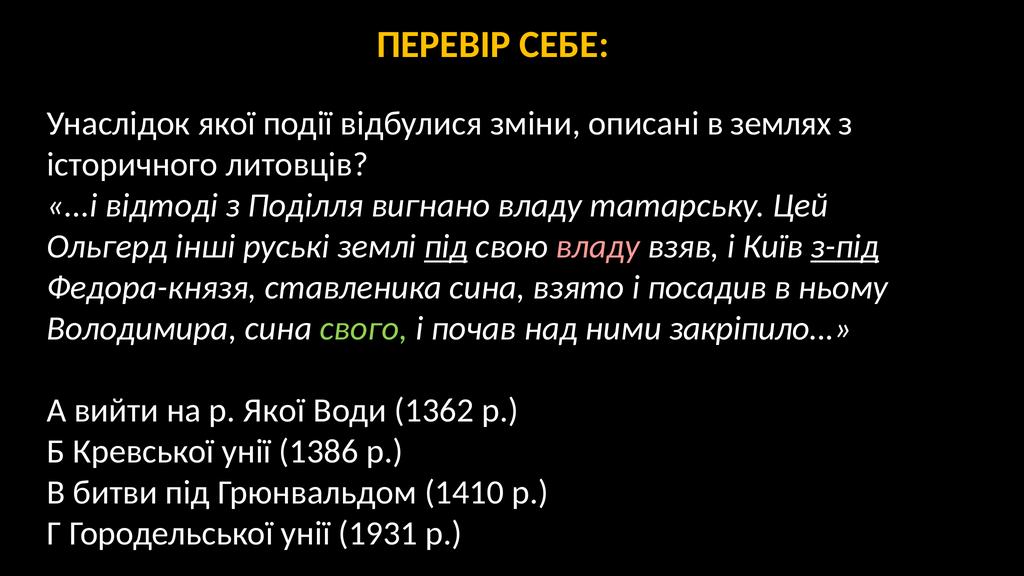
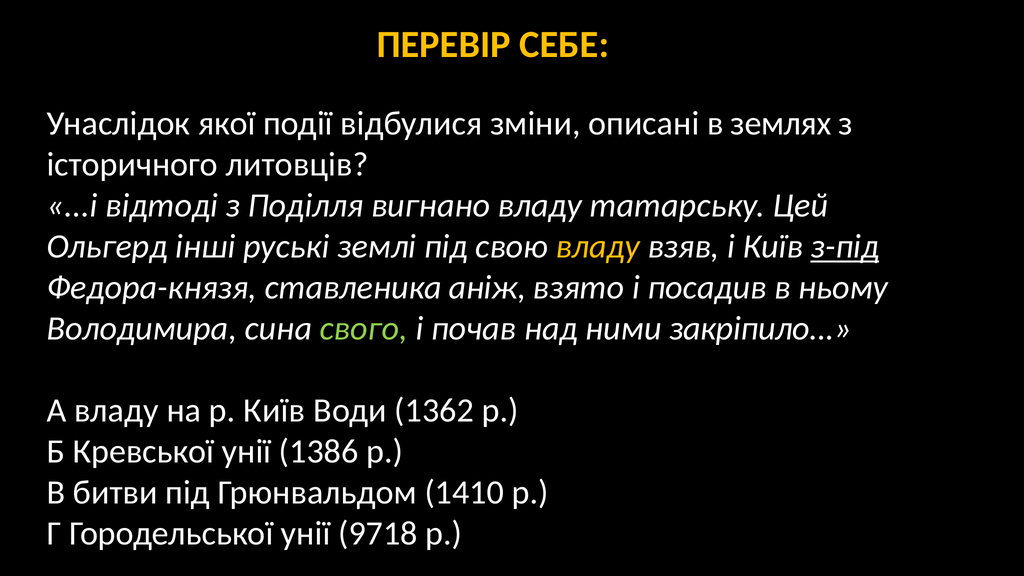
під underline: present -> none (446, 247)
владу colour: pink -> yellow (598, 247)
ставленика сина: сина -> аніж (487, 288)
А вийти: вийти -> владу (116, 410)
р Якої: Якої -> Київ (274, 410)
1931: 1931 -> 9718 (378, 533)
